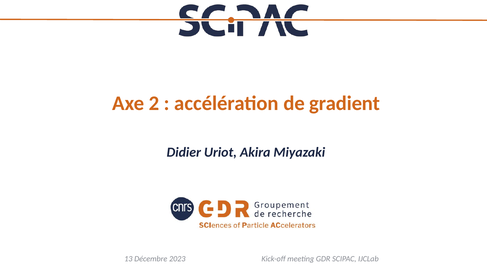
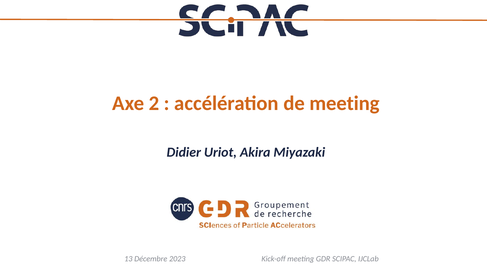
de gradient: gradient -> meeting (345, 103)
